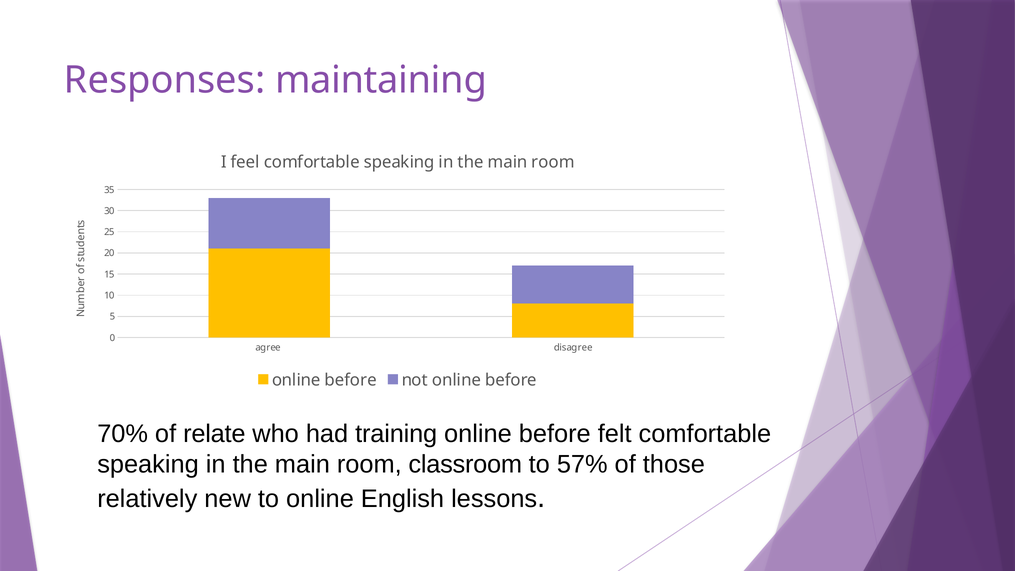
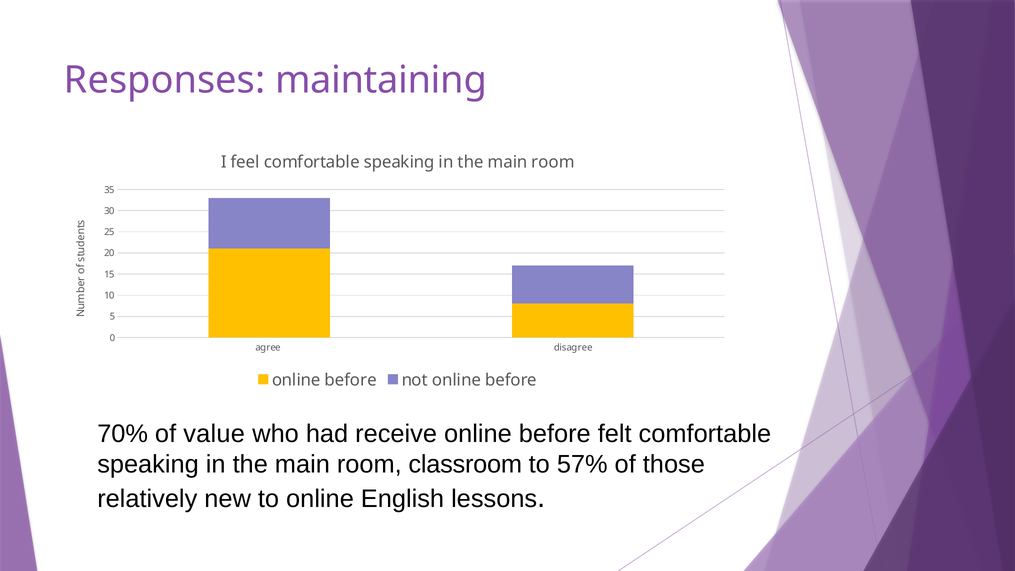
relate: relate -> value (214, 434)
training: training -> receive (396, 434)
